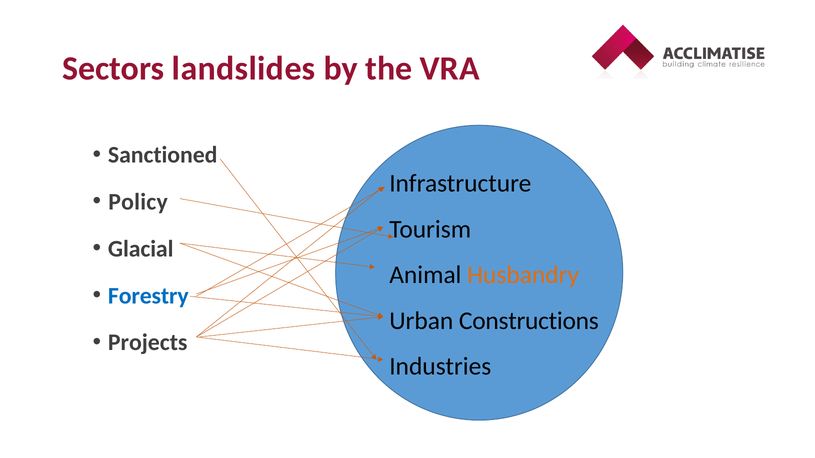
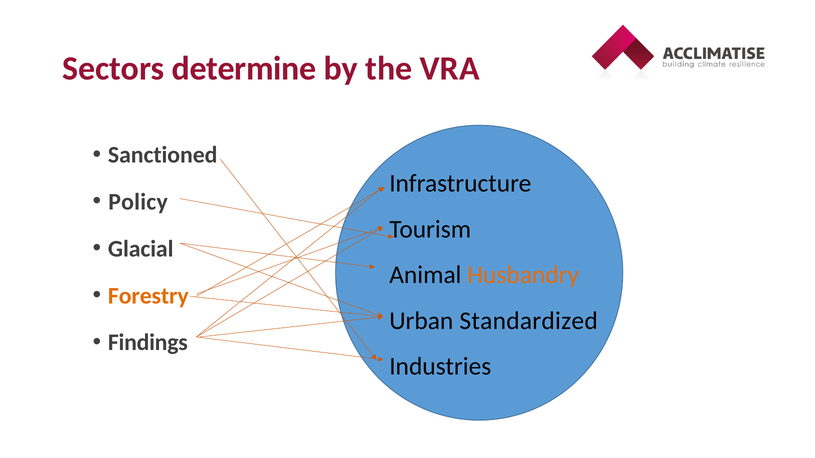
landslides: landslides -> determine (244, 68)
Forestry colour: blue -> orange (148, 296)
Constructions: Constructions -> Standardized (529, 321)
Projects: Projects -> Findings (148, 343)
